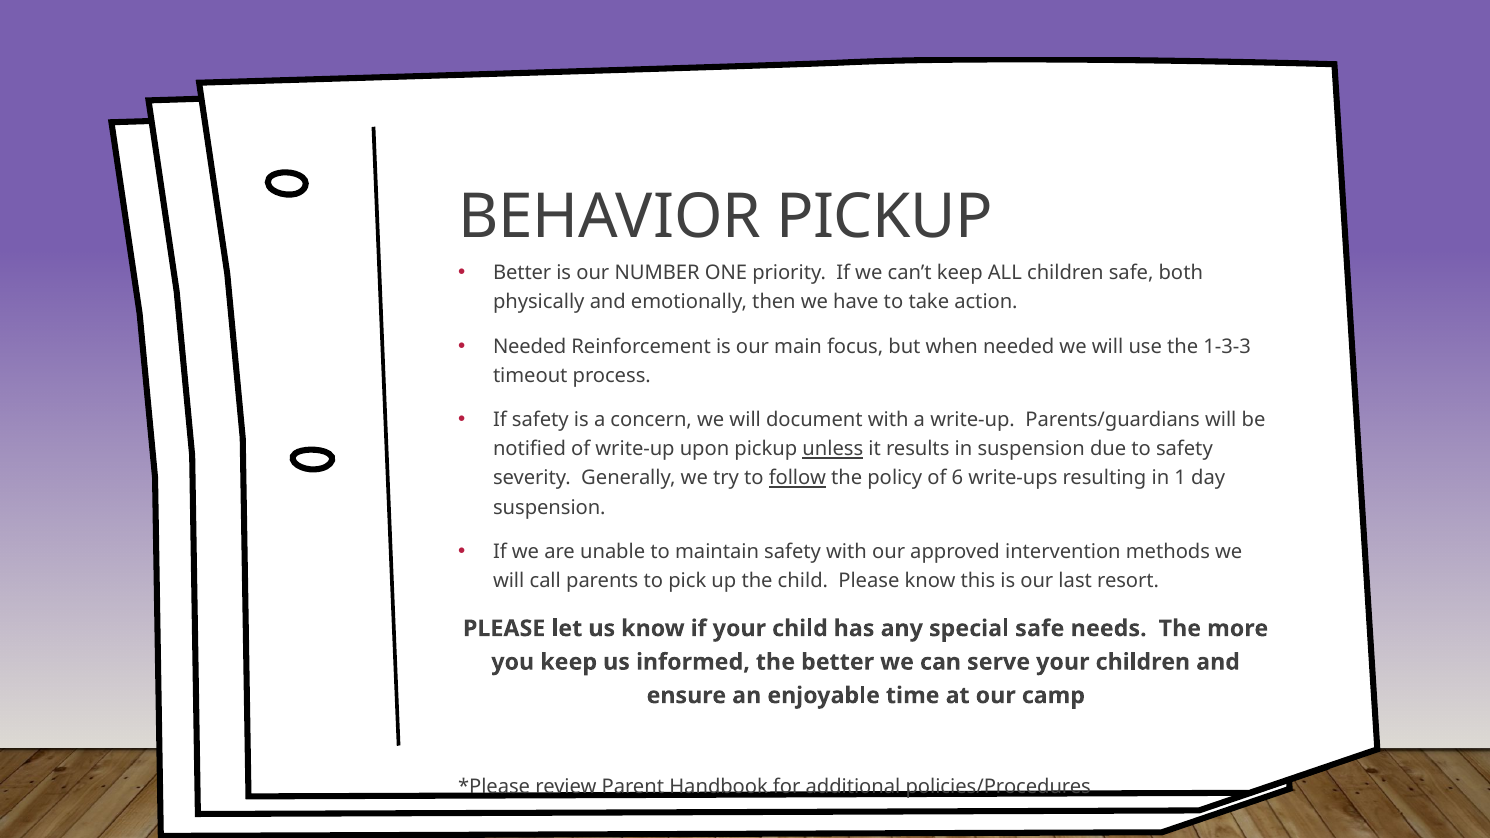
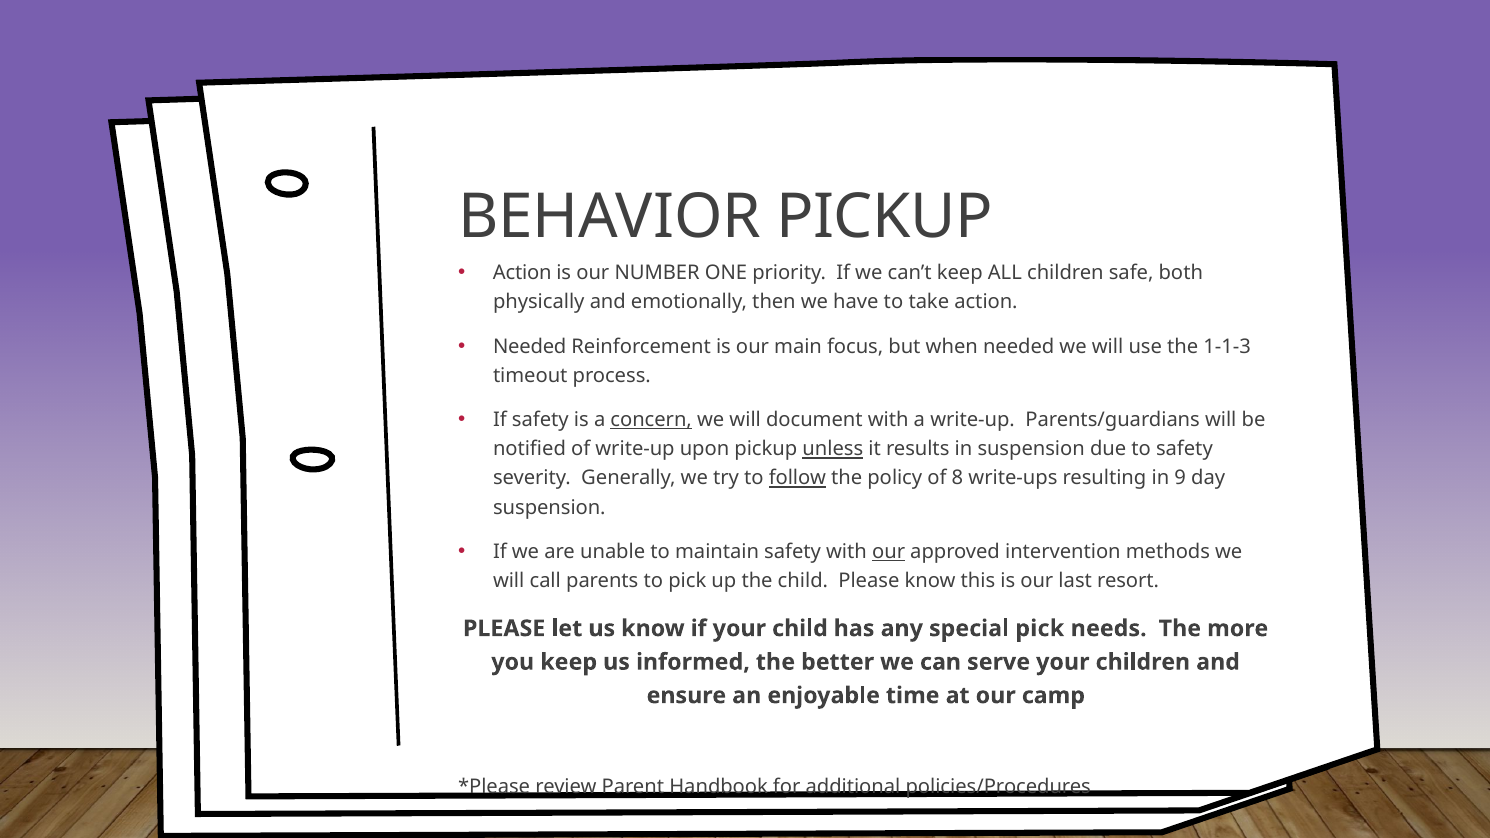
Better: Better -> Action (522, 273)
1-3-3: 1-3-3 -> 1-1-3 (1227, 347)
concern underline: none -> present (651, 420)
6: 6 -> 8 (958, 478)
1: 1 -> 9 (1180, 478)
our underline: none -> present (889, 552)
special safe: safe -> pick (1040, 629)
